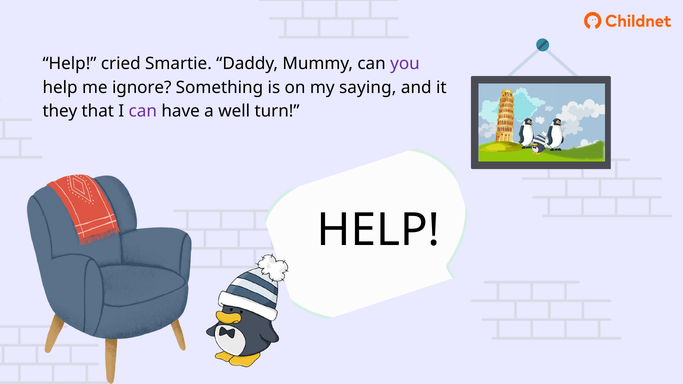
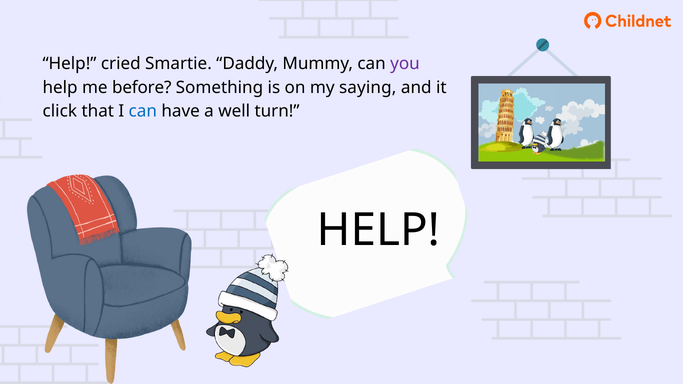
ignore: ignore -> before (142, 87)
they: they -> click (60, 111)
can colour: purple -> blue (143, 111)
